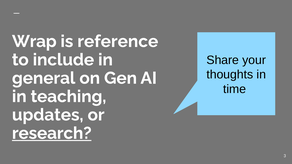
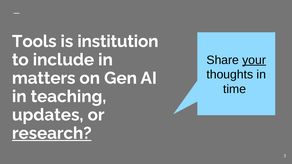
Wrap: Wrap -> Tools (34, 41)
reference: reference -> institution (118, 41)
your underline: none -> present (254, 60)
general: general -> matters (44, 78)
